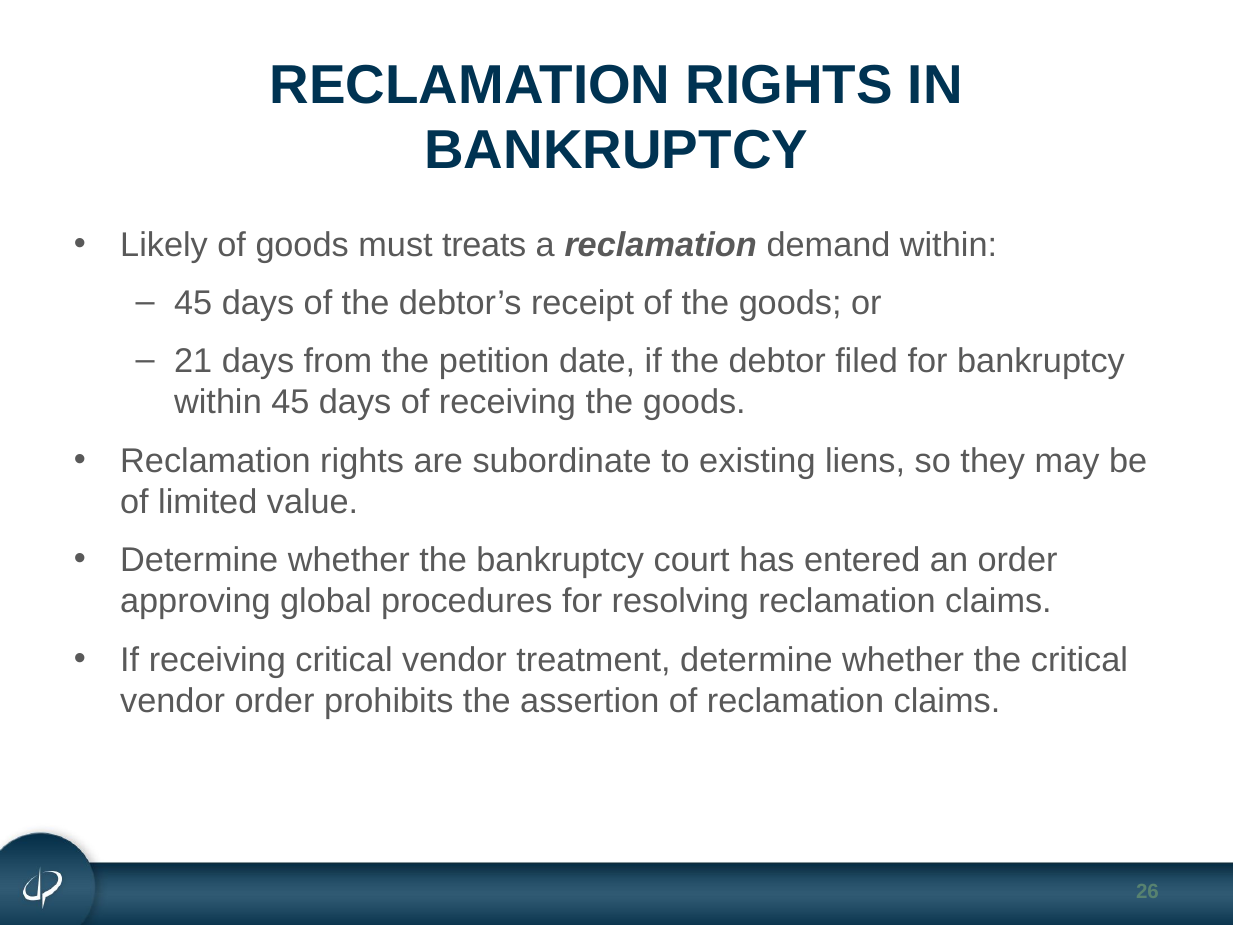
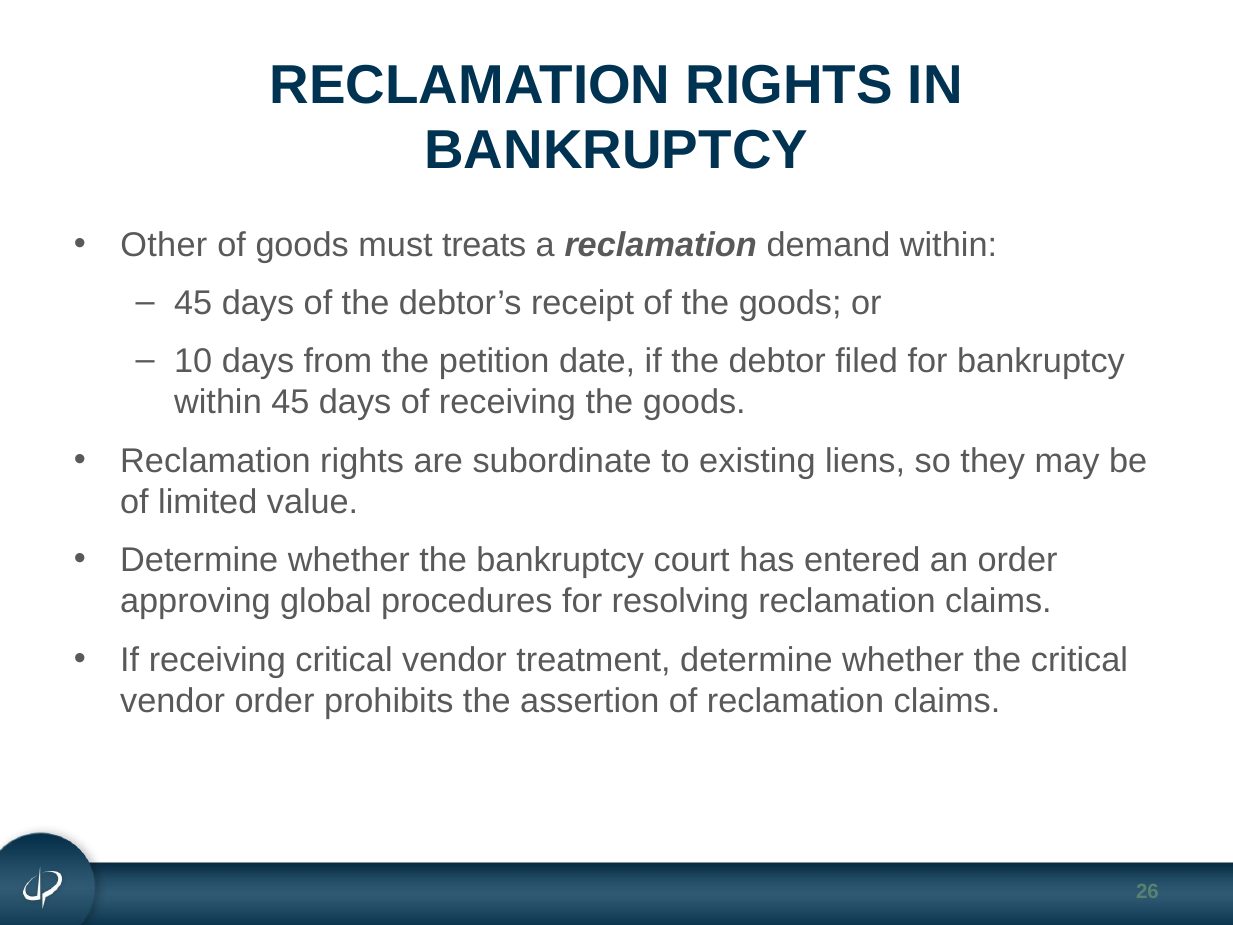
Likely: Likely -> Other (164, 245)
21: 21 -> 10 (193, 361)
